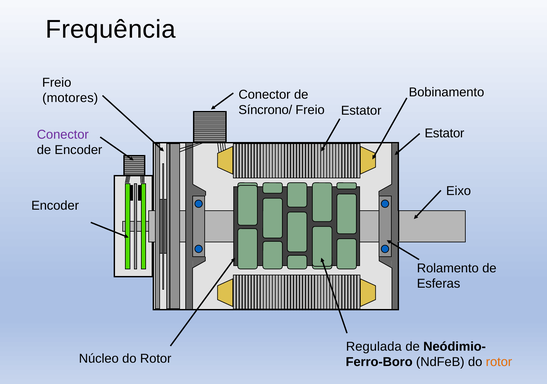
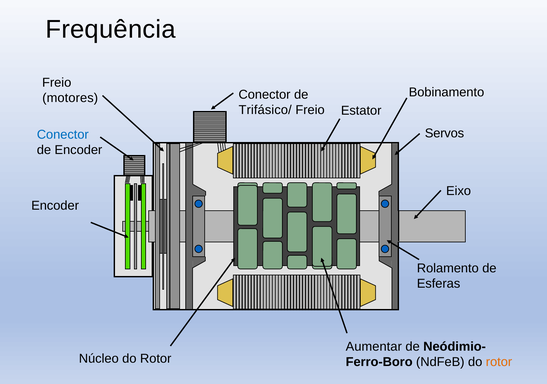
Síncrono/: Síncrono/ -> Trifásico/ (265, 110)
Estator: Estator -> Servos (444, 133)
Conector colour: purple -> blue (63, 134)
Regulada: Regulada -> Aumentar (374, 346)
